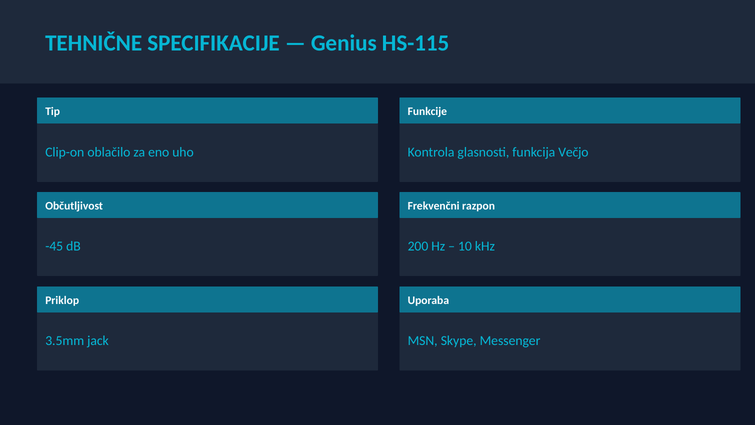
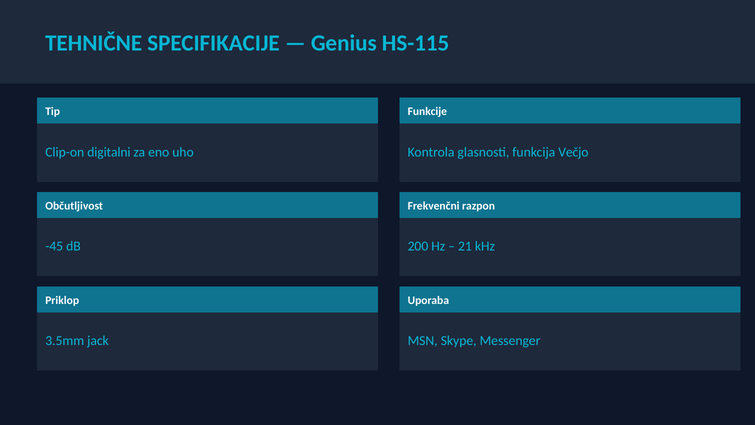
oblačilo: oblačilo -> digitalni (109, 152)
10: 10 -> 21 (465, 246)
